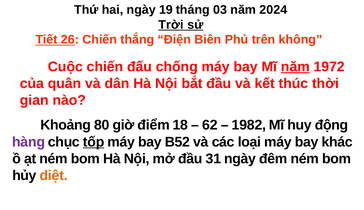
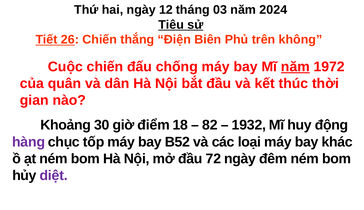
19: 19 -> 12 (166, 10)
Trời: Trời -> Tiêu (171, 25)
80: 80 -> 30 (102, 125)
62: 62 -> 82 (210, 125)
1982: 1982 -> 1932 (249, 125)
tốp underline: present -> none (94, 142)
31: 31 -> 72 (213, 159)
diệt colour: orange -> purple (54, 175)
